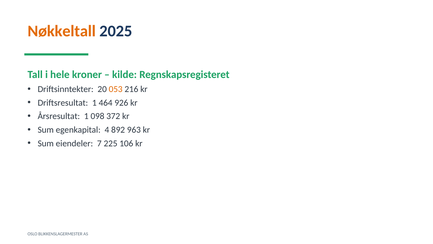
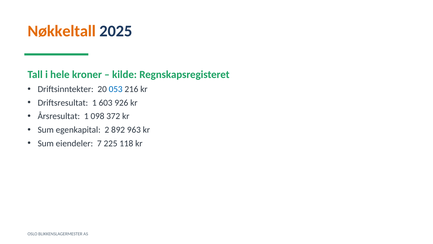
053 colour: orange -> blue (116, 89)
464: 464 -> 603 (106, 103)
4: 4 -> 2 (107, 130)
106: 106 -> 118 (126, 143)
